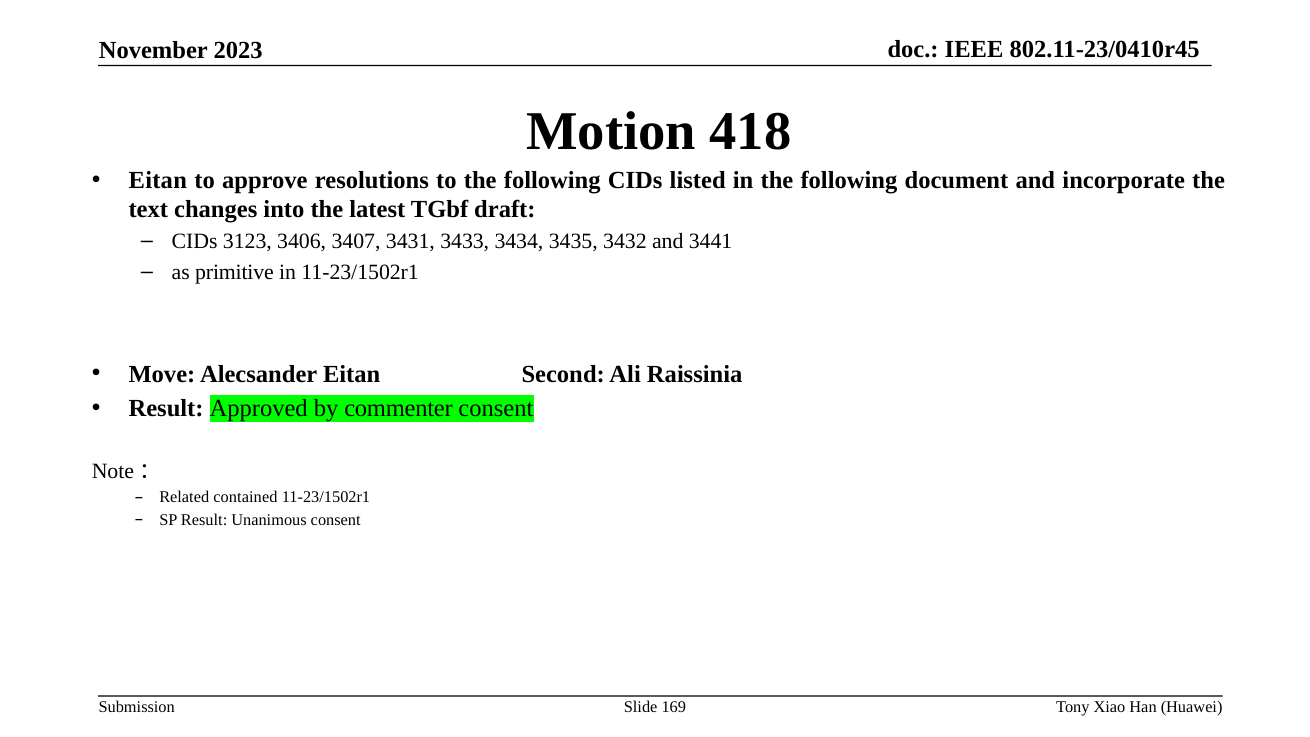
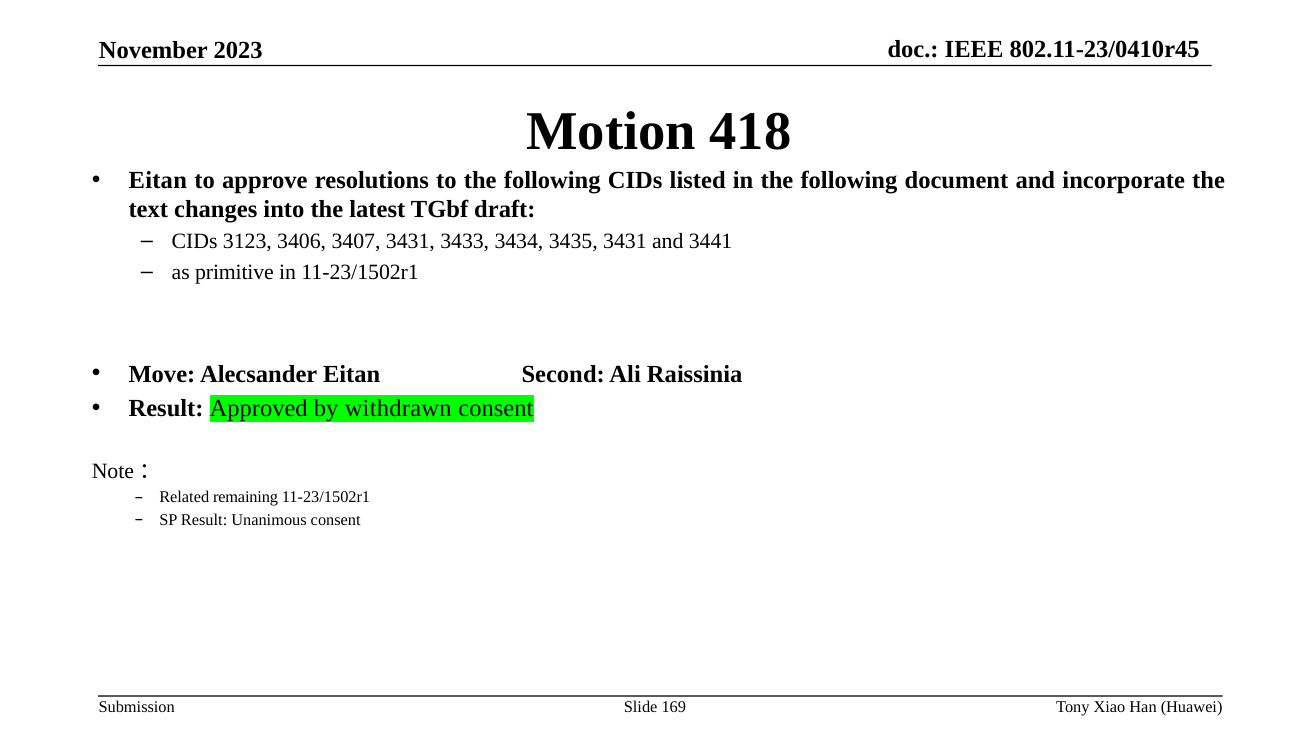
3435 3432: 3432 -> 3431 (625, 242)
commenter: commenter -> withdrawn (398, 408)
contained: contained -> remaining (246, 497)
